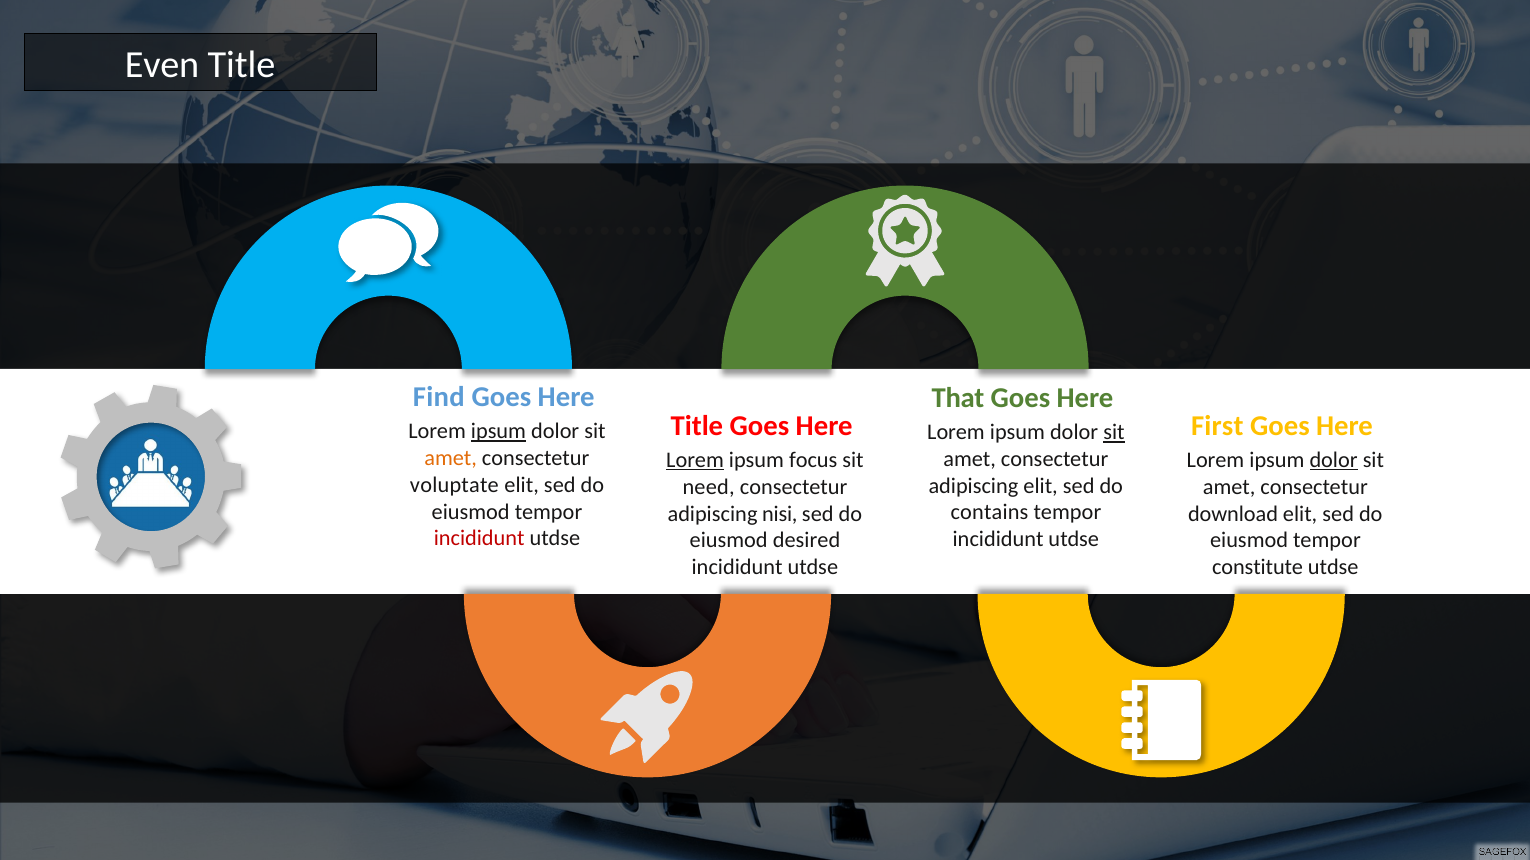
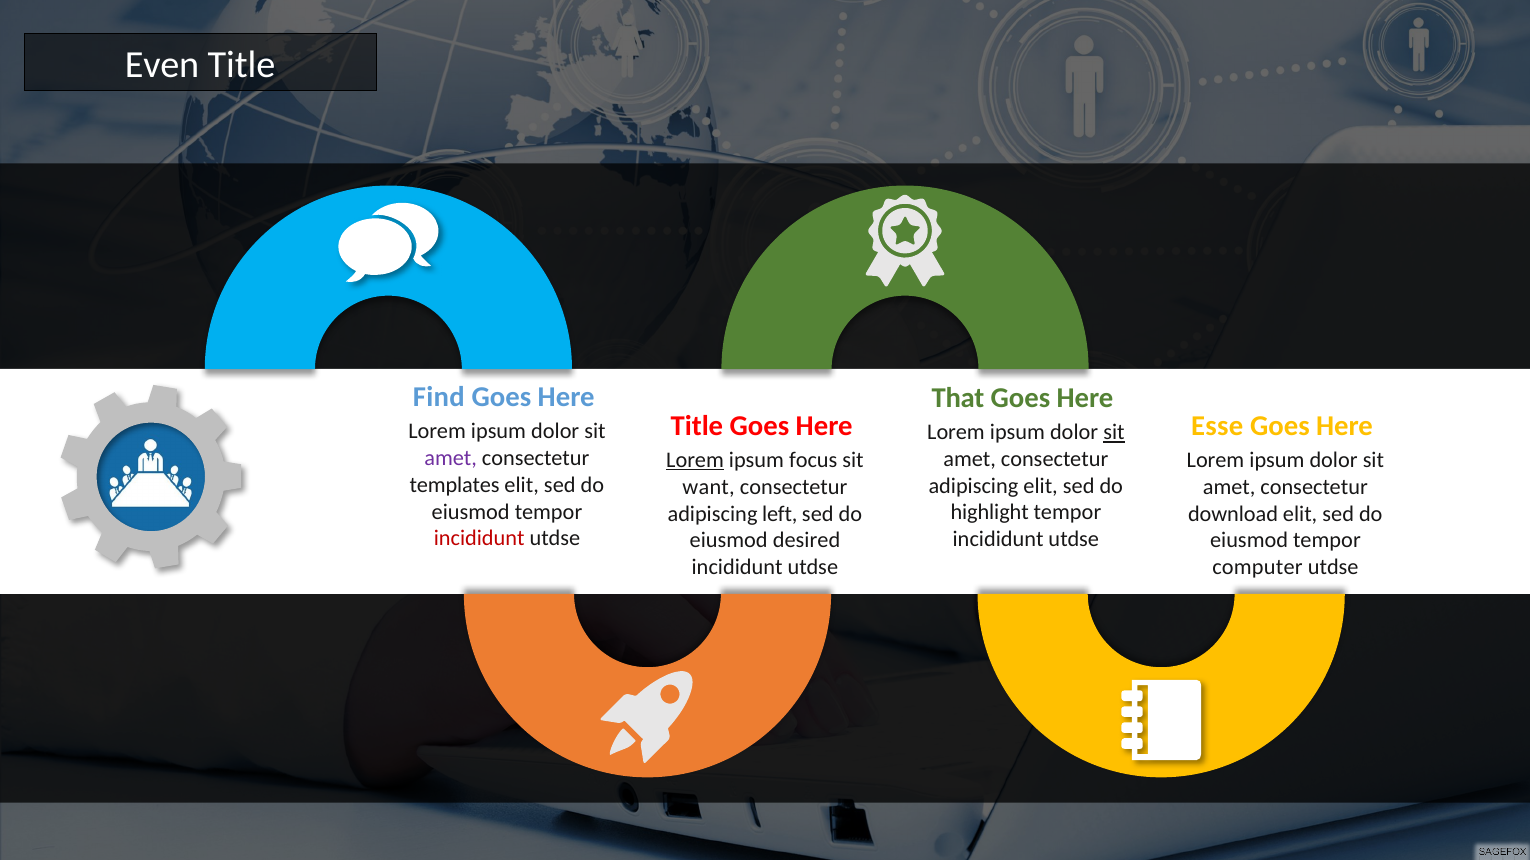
First: First -> Esse (1217, 426)
ipsum underline: present -> none (498, 432)
amet colour: orange -> purple (451, 459)
dolor underline: present -> none (1334, 461)
voluptate: voluptate -> templates (455, 485)
need: need -> want (709, 487)
contains: contains -> highlight (990, 513)
nisi: nisi -> left (780, 514)
constitute: constitute -> computer (1257, 568)
